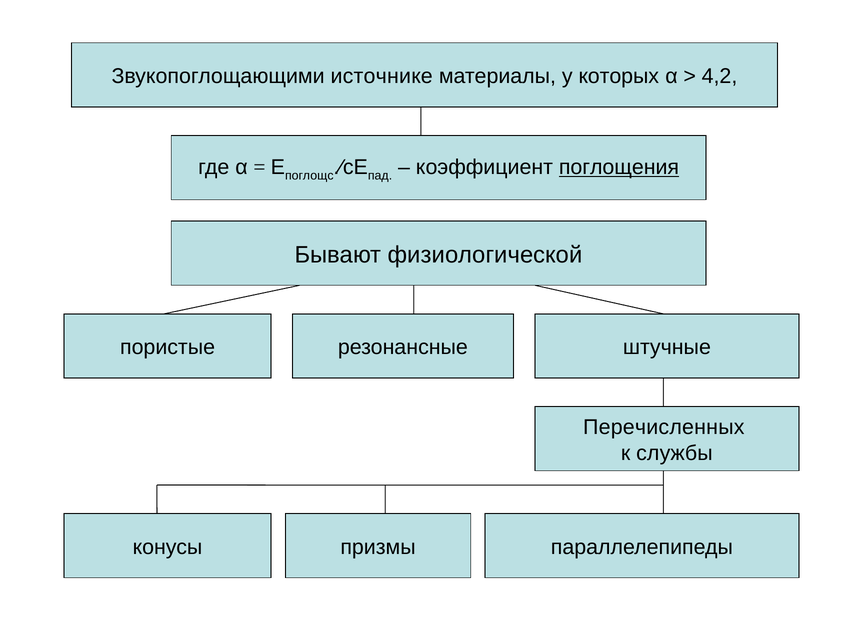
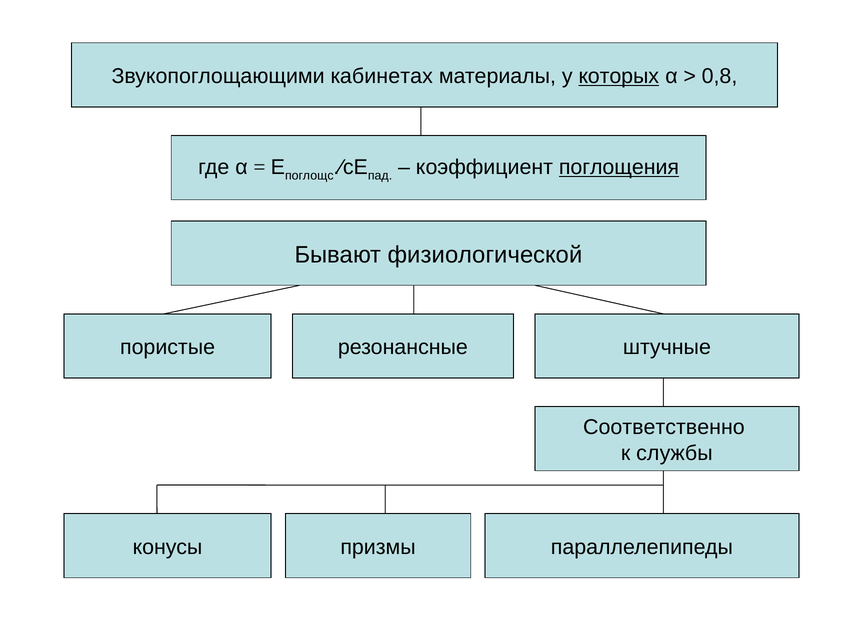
источнике: источнике -> кабинетах (382, 76)
которых underline: none -> present (619, 76)
4,2: 4,2 -> 0,8 (719, 76)
Перечисленных: Перечисленных -> Соответственно (664, 427)
